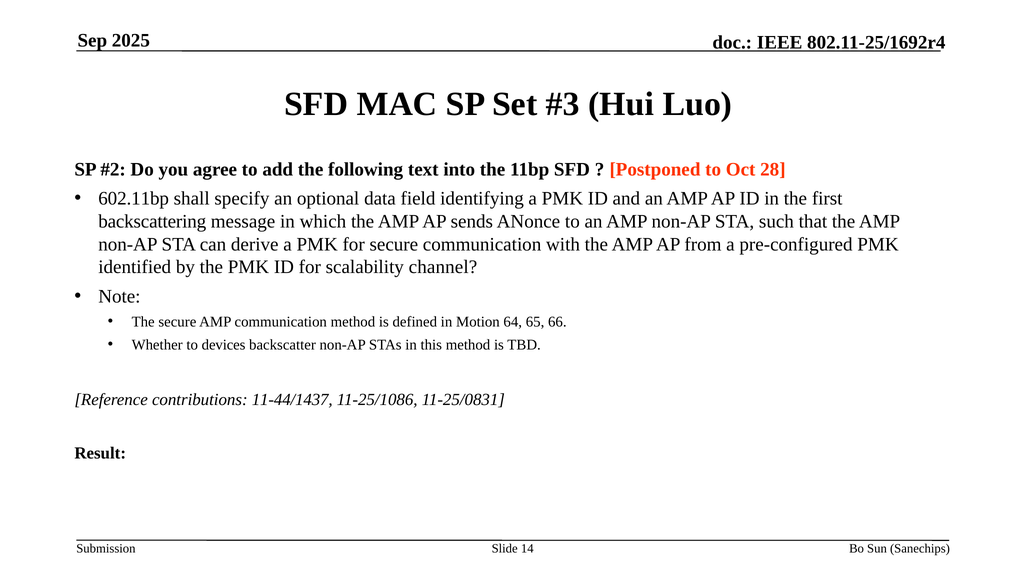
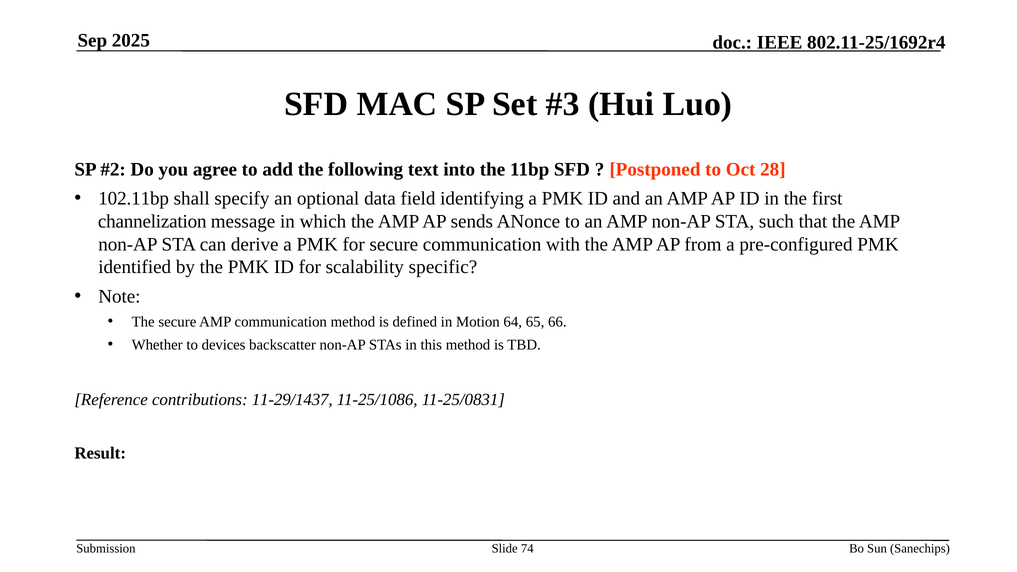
602.11bp: 602.11bp -> 102.11bp (134, 199)
backscattering: backscattering -> channelization (152, 221)
channel: channel -> specific (443, 267)
11-44/1437: 11-44/1437 -> 11-29/1437 (292, 400)
14: 14 -> 74 (527, 549)
